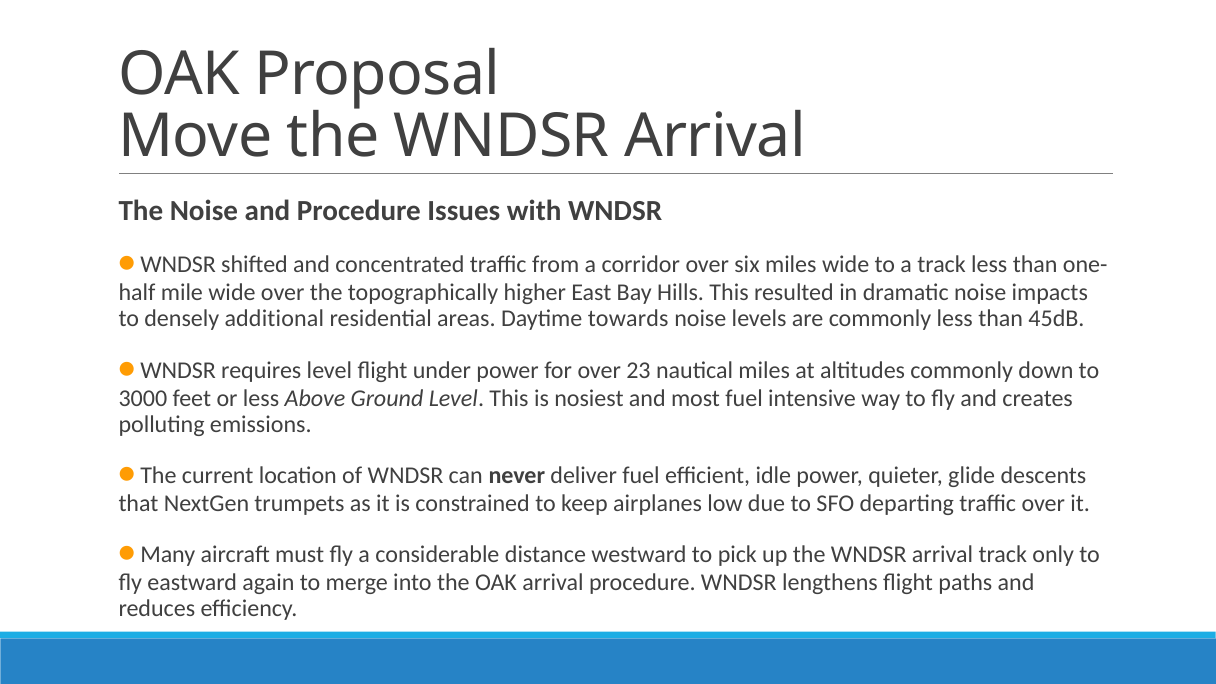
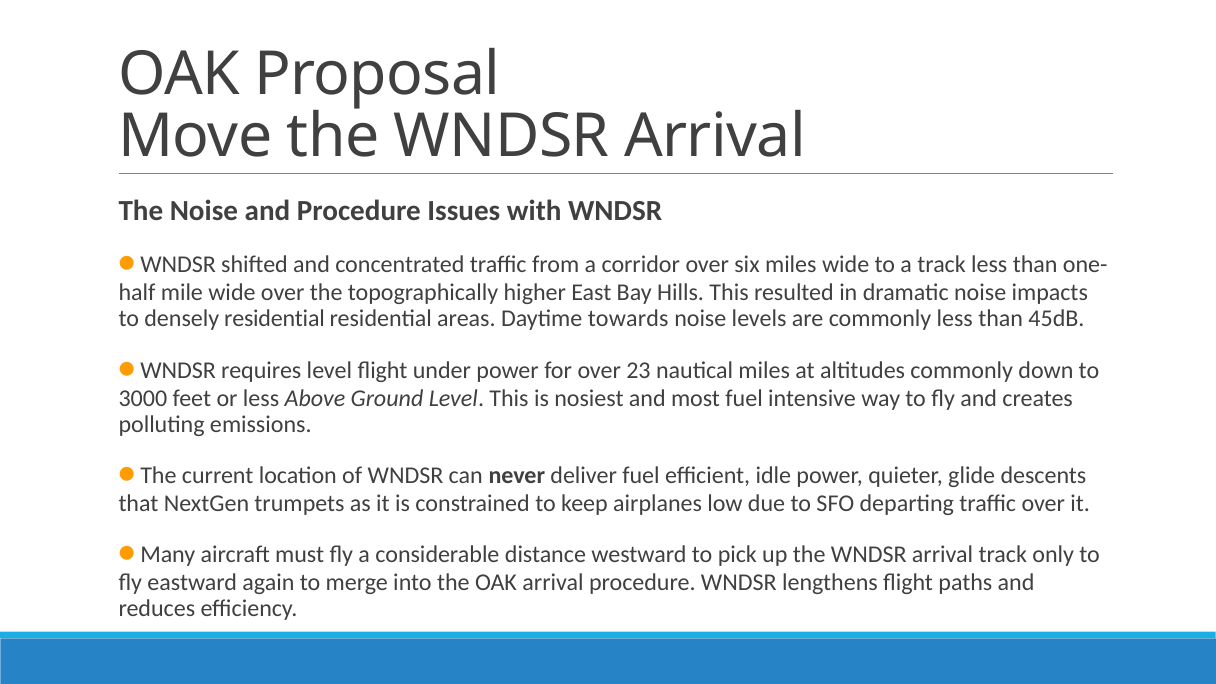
densely additional: additional -> residential (274, 319)
